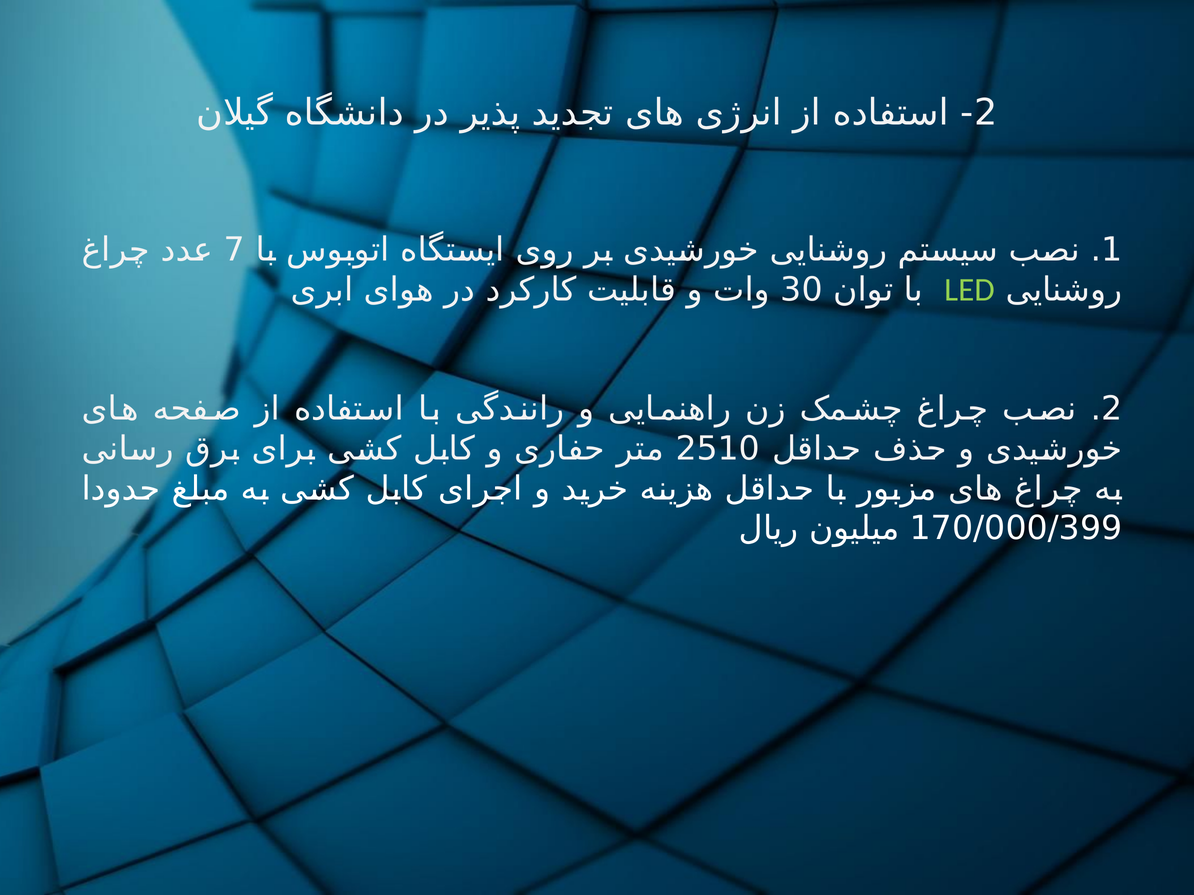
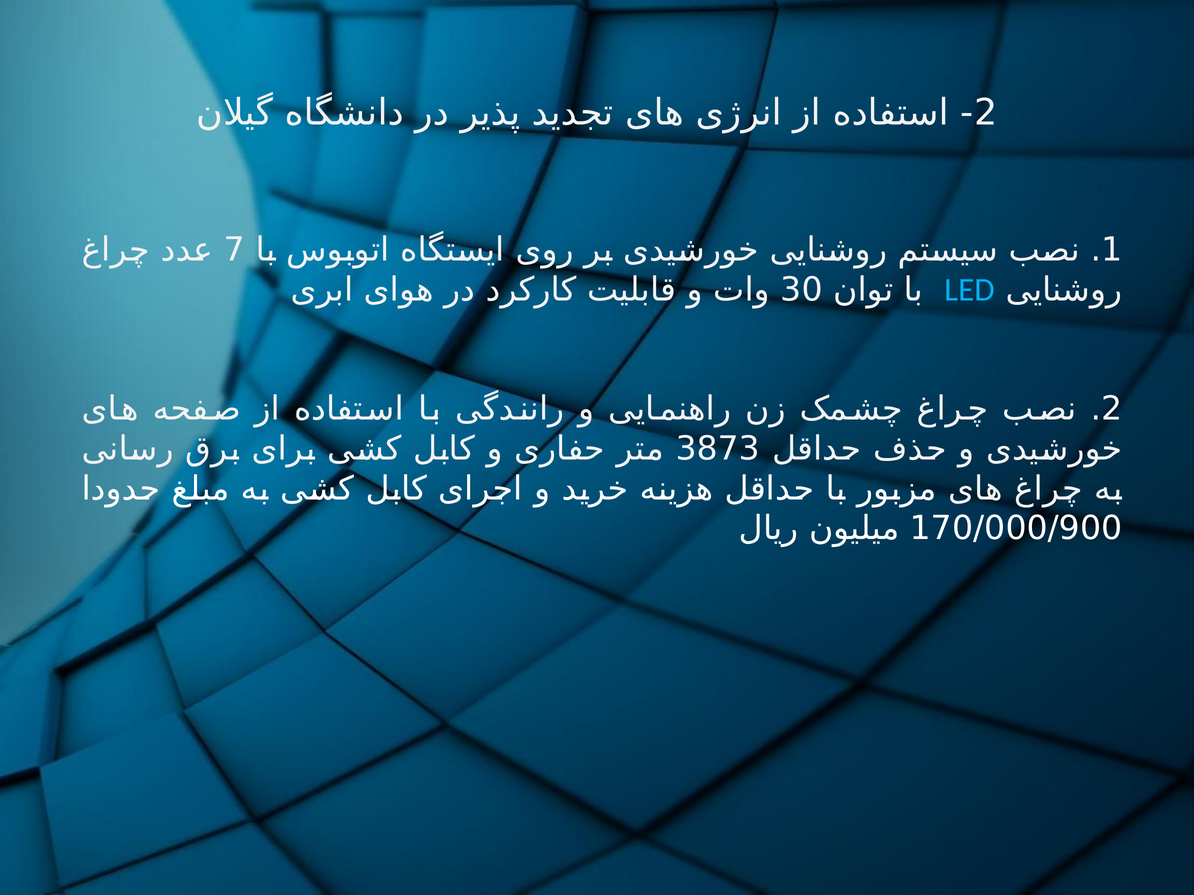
LED colour: light green -> light blue (969, 290)
2510: 2510 -> 3873 (718, 449)
170/000/399: 170/000/399 -> 170/000/900 (1016, 529)
